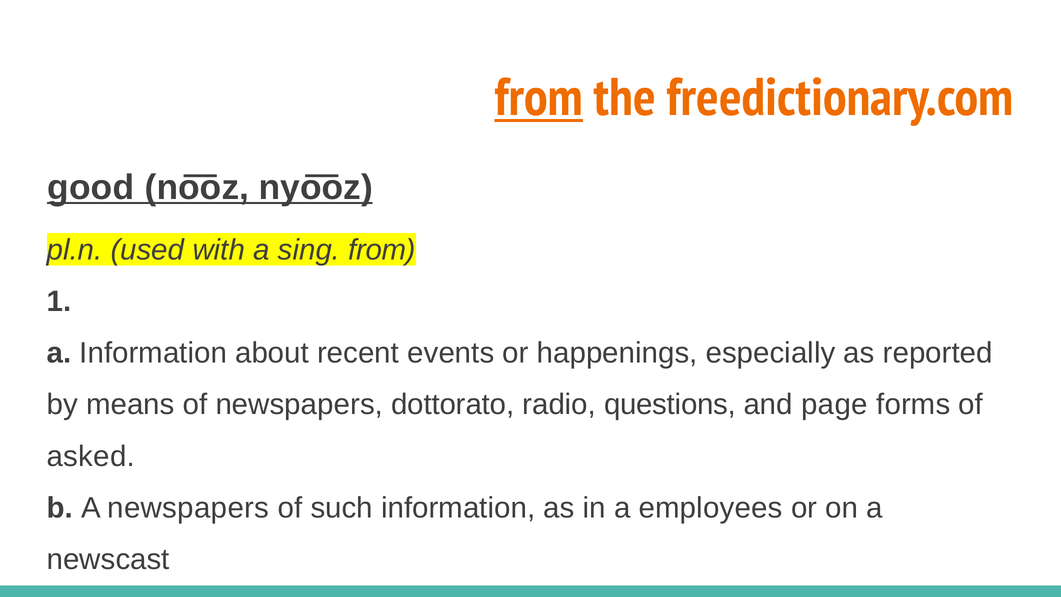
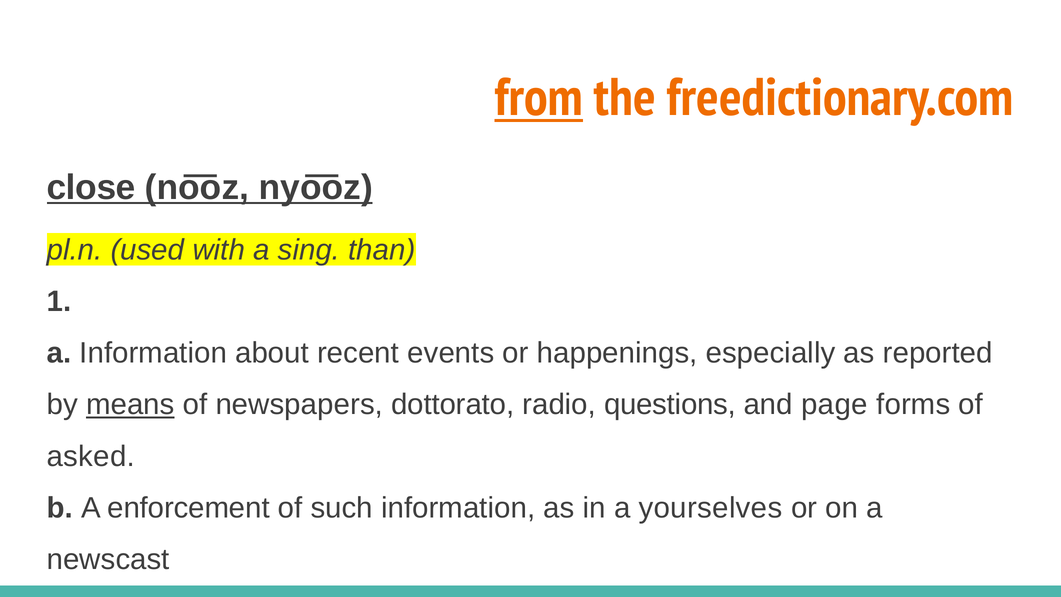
good: good -> close (91, 188)
sing from: from -> than (382, 250)
means underline: none -> present (130, 405)
A newspapers: newspapers -> enforcement (188, 508)
employees: employees -> yourselves (711, 508)
